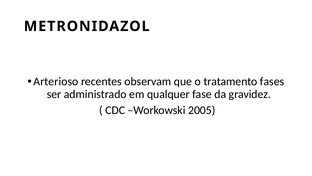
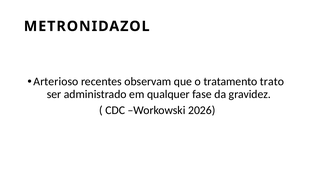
fases: fases -> trato (272, 81)
2005: 2005 -> 2026 (202, 110)
